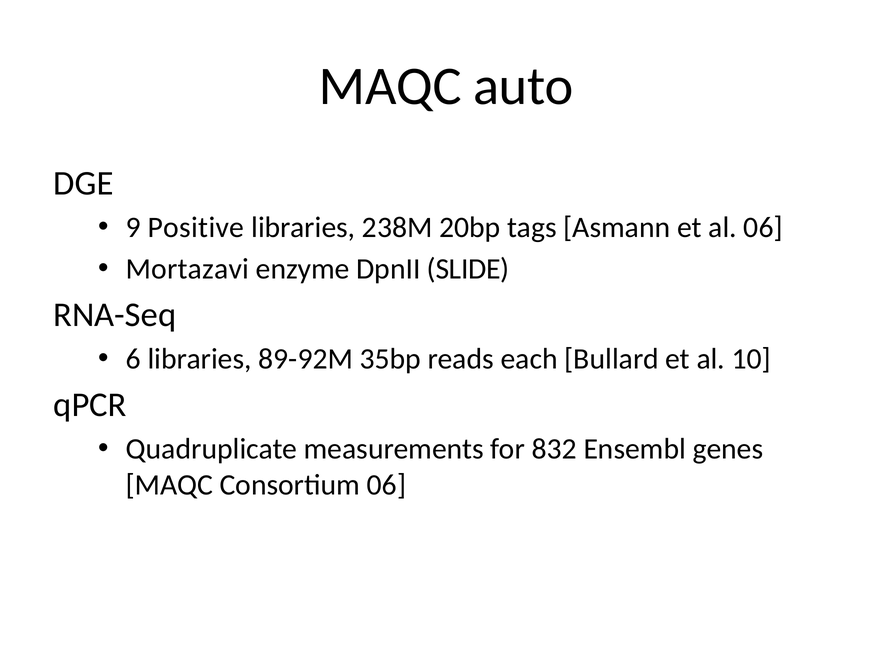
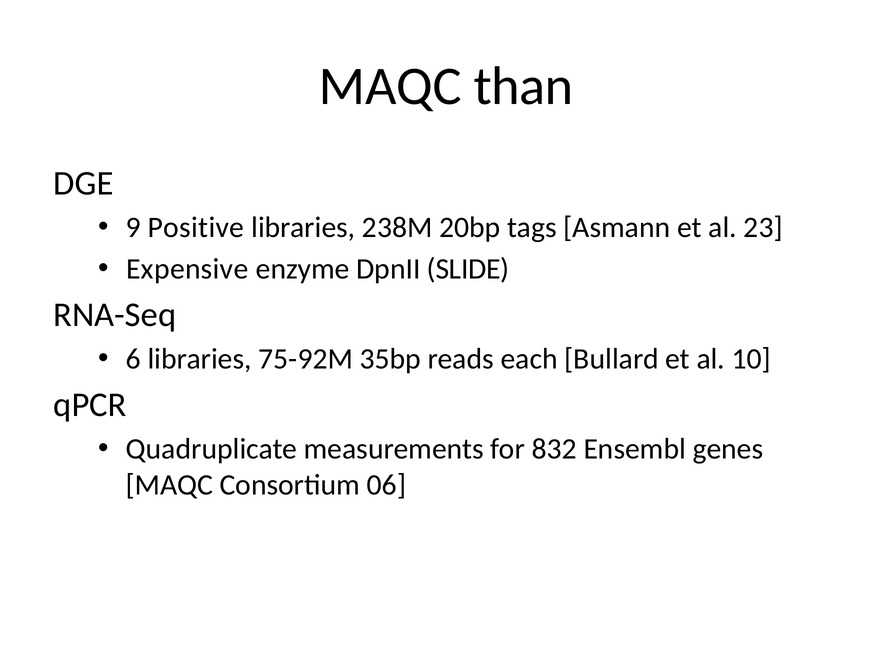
auto: auto -> than (523, 86)
al 06: 06 -> 23 (763, 228)
Mortazavi: Mortazavi -> Expensive (187, 269)
89-92M: 89-92M -> 75-92M (306, 359)
